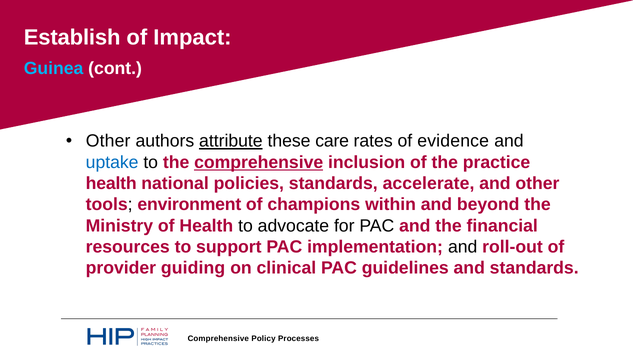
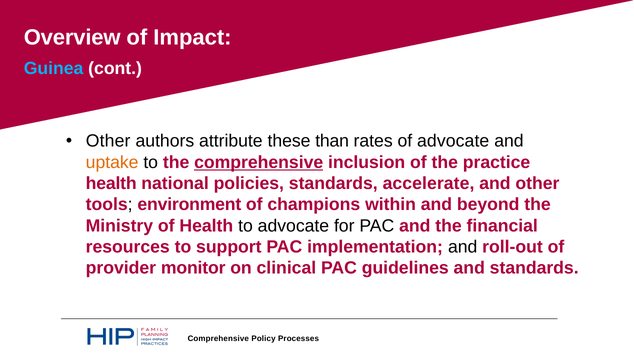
Establish: Establish -> Overview (72, 37)
attribute underline: present -> none (231, 141)
care: care -> than (332, 141)
of evidence: evidence -> advocate (453, 141)
uptake colour: blue -> orange (112, 162)
guiding: guiding -> monitor (193, 268)
